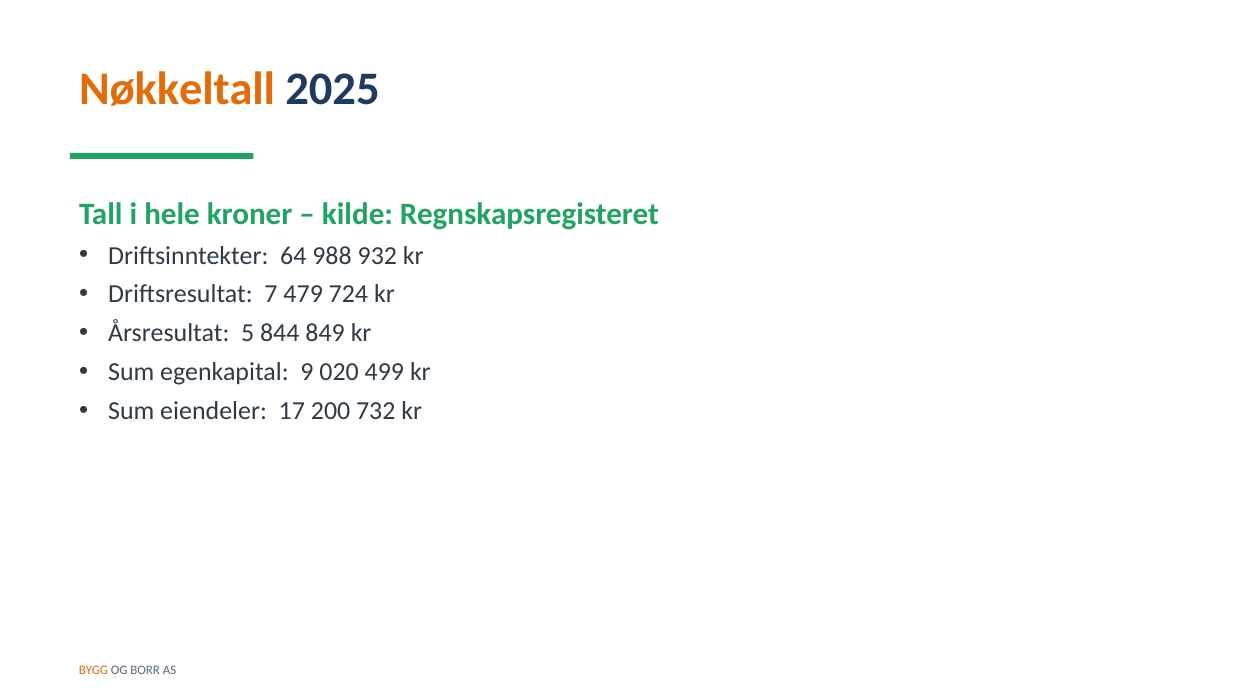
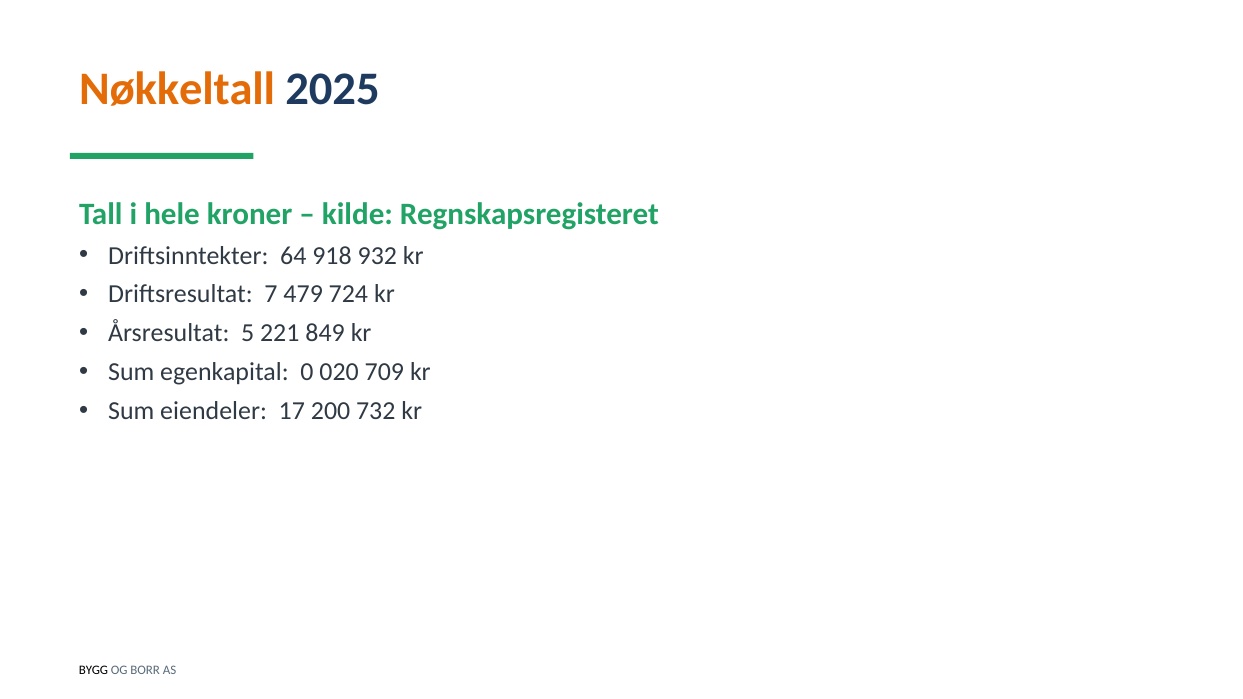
988: 988 -> 918 (332, 256)
844: 844 -> 221 (280, 333)
9: 9 -> 0 (307, 372)
499: 499 -> 709 (384, 372)
BYGG colour: orange -> black (94, 671)
